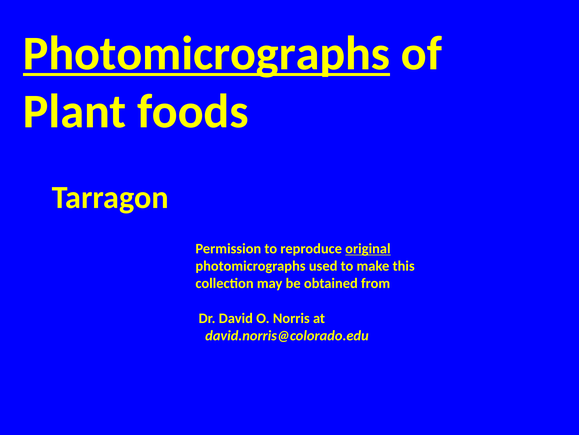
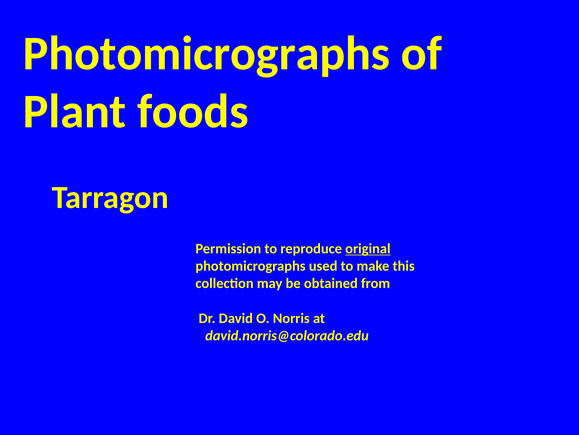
Photomicrographs underline: present -> none (206, 54)
